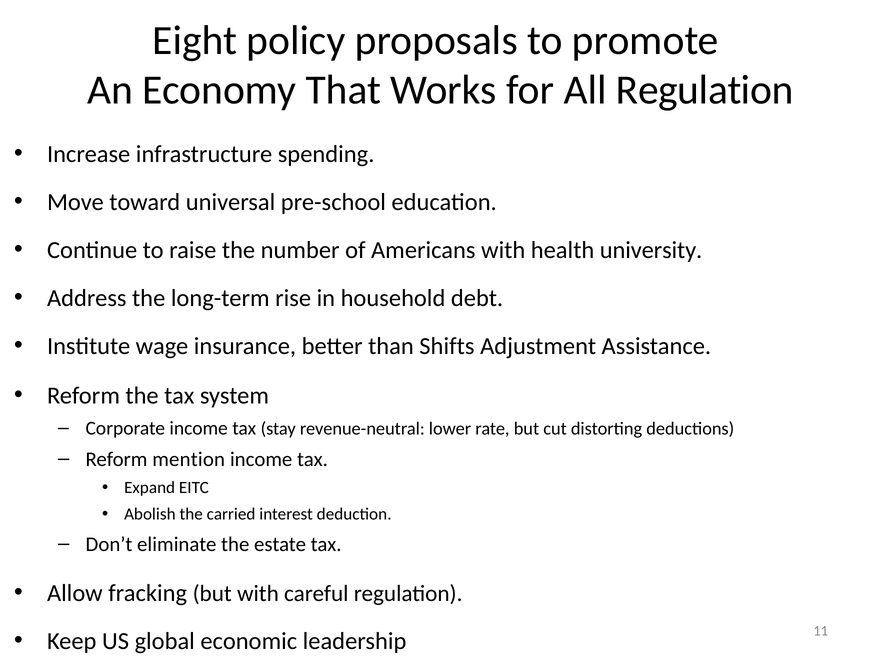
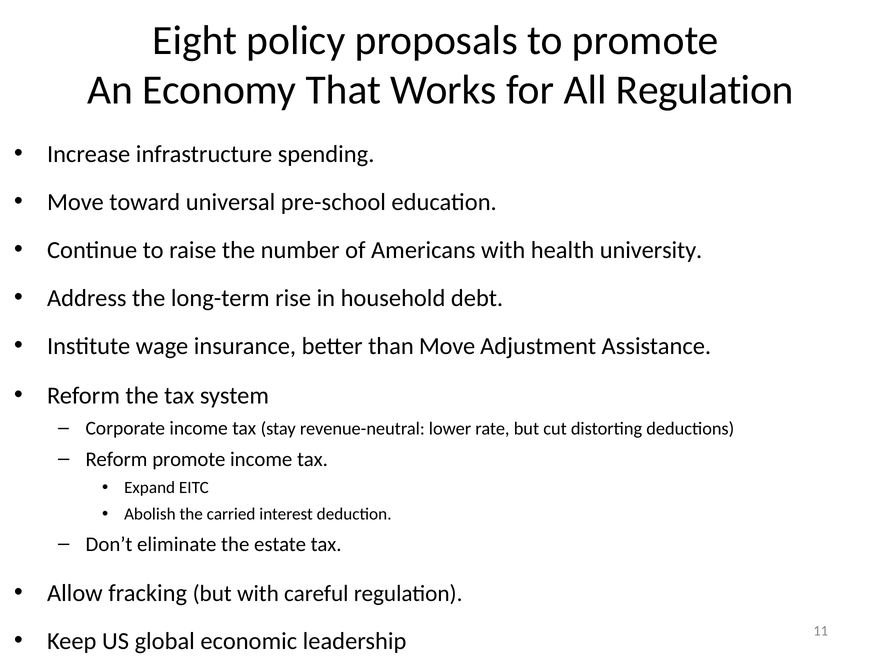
than Shifts: Shifts -> Move (447, 346)
Reform mention: mention -> promote (189, 459)
